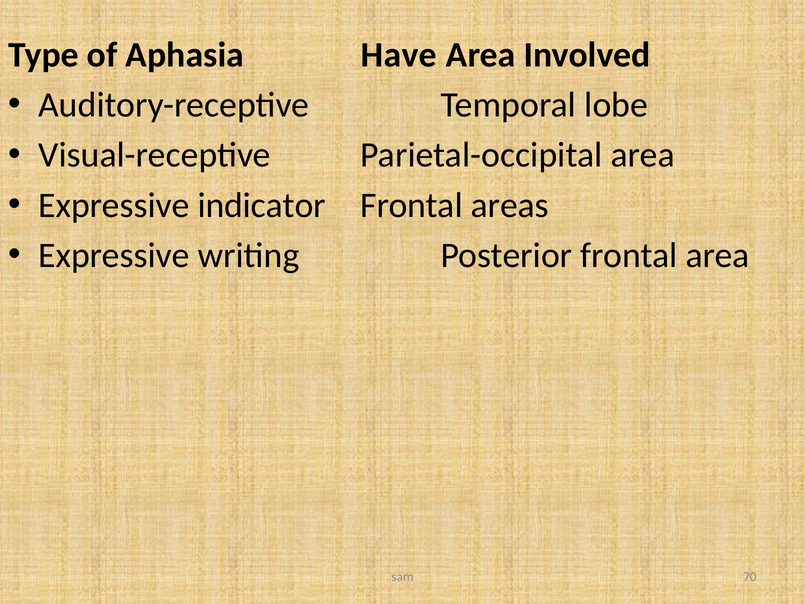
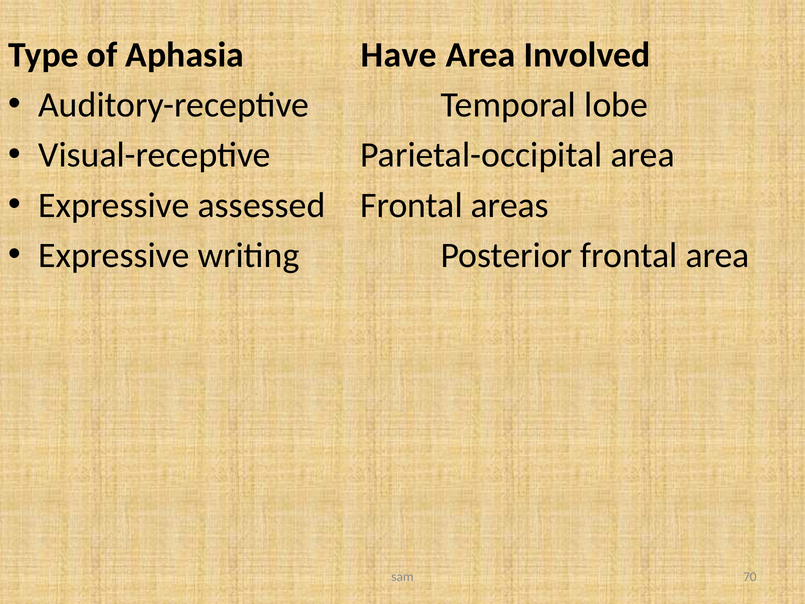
indicator: indicator -> assessed (262, 205)
